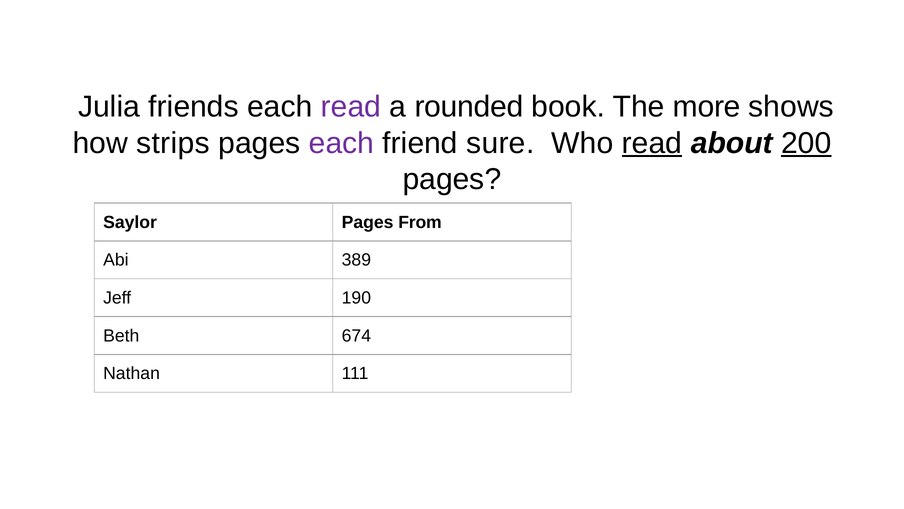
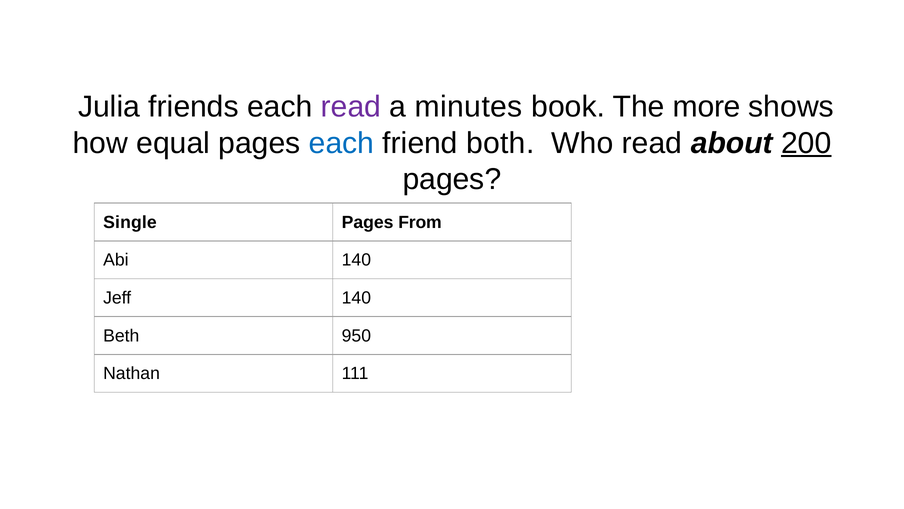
rounded: rounded -> minutes (469, 107)
strips: strips -> equal (173, 143)
each colour: purple -> blue (341, 143)
sure: sure -> both (500, 143)
read underline: present -> none (652, 143)
Saylor: Saylor -> Single (130, 222)
Abi 389: 389 -> 140 (356, 260)
Jeff 190: 190 -> 140 (356, 298)
674: 674 -> 950 (356, 335)
